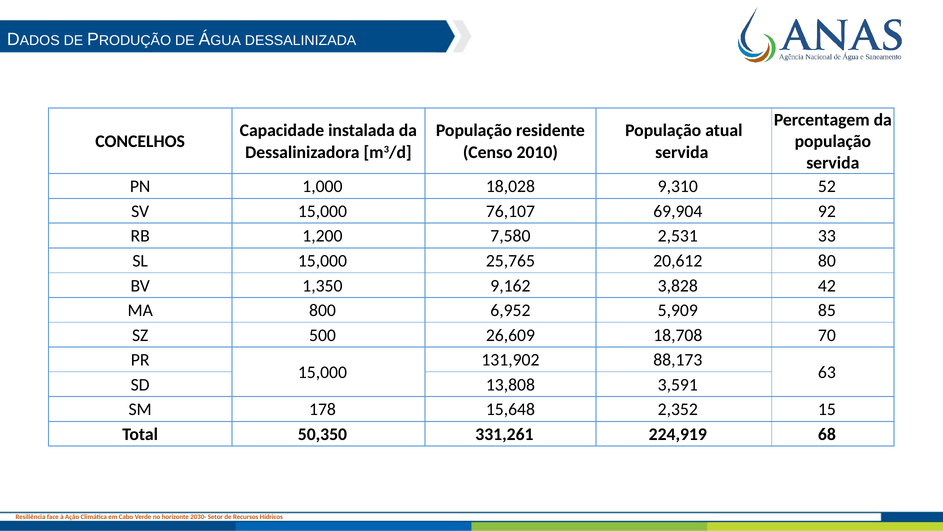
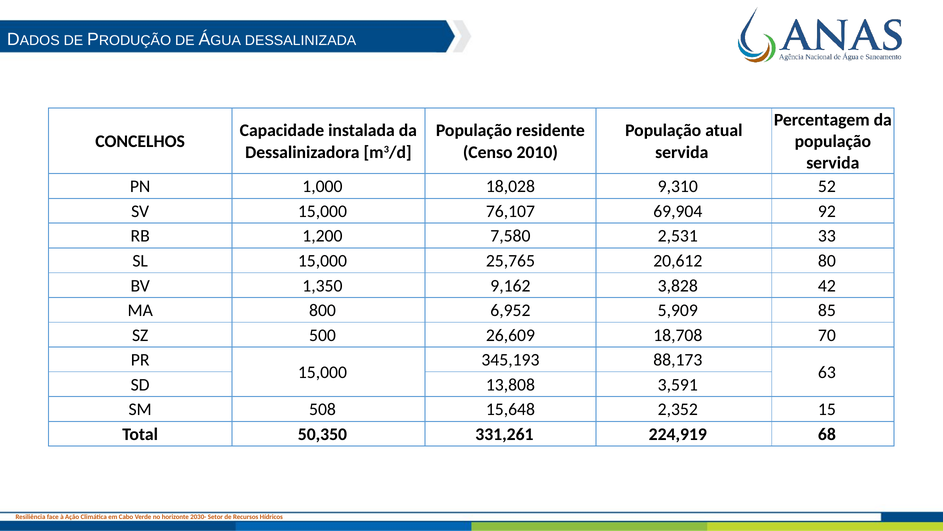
131,902: 131,902 -> 345,193 (510, 360)
178: 178 -> 508 (322, 409)
